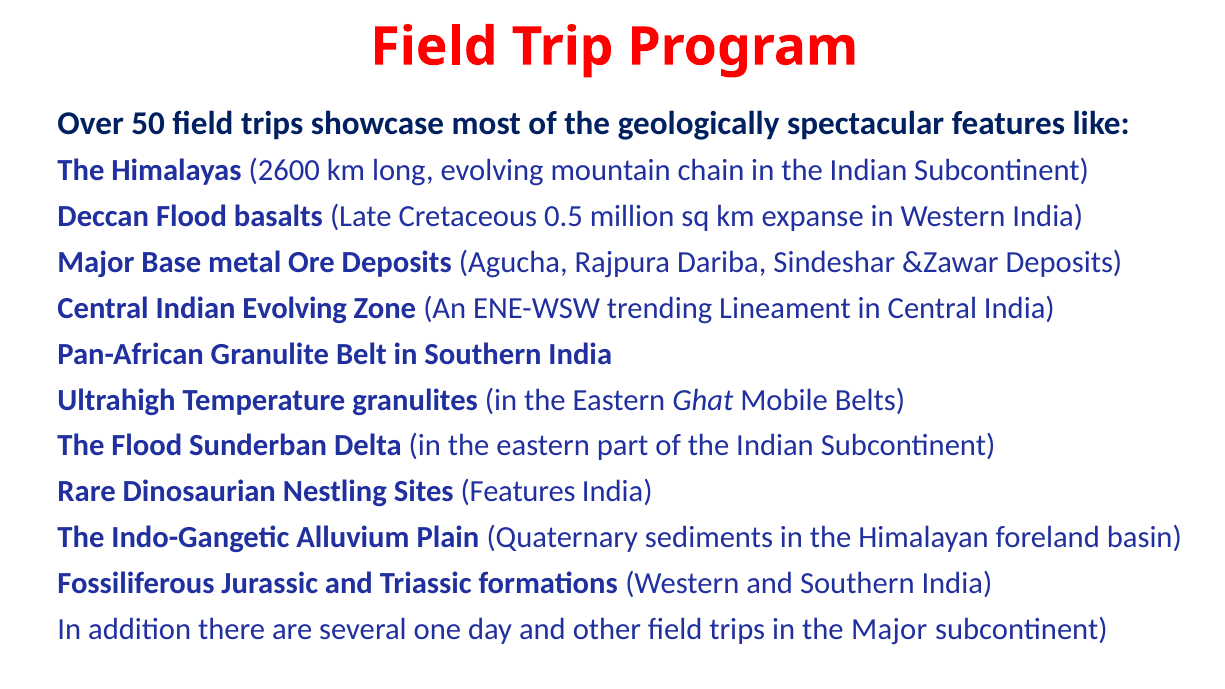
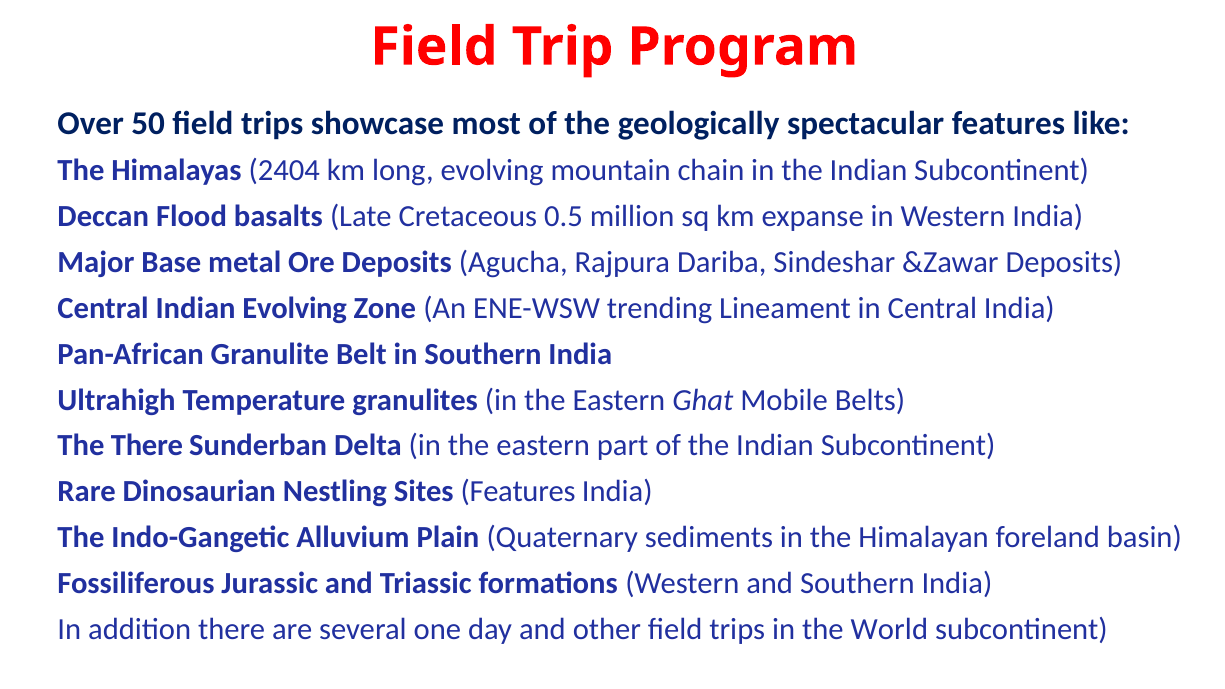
2600: 2600 -> 2404 (284, 171)
The Flood: Flood -> There (147, 446)
the Major: Major -> World (889, 629)
